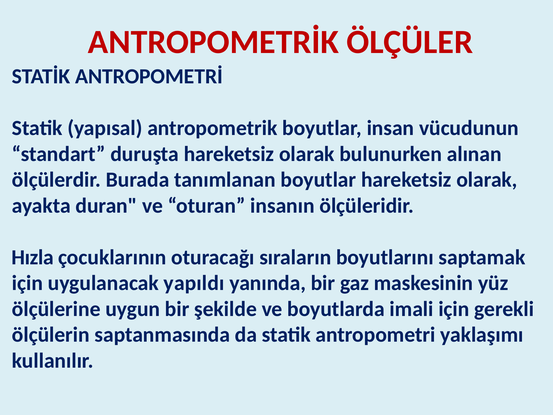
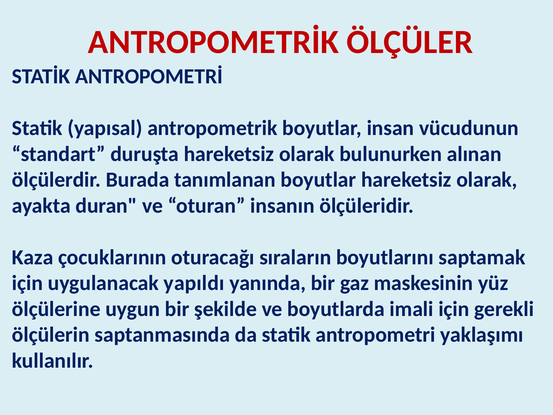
Hızla: Hızla -> Kaza (33, 257)
